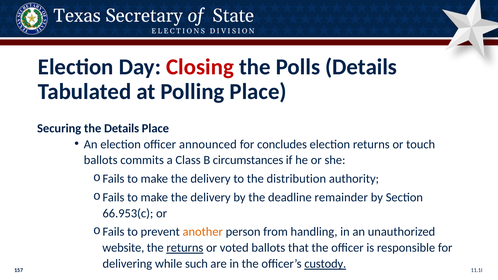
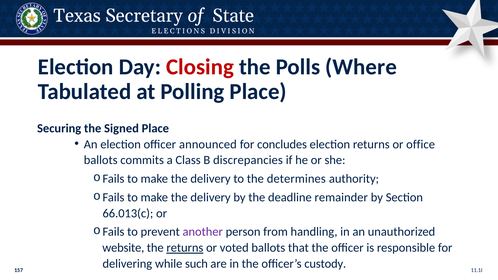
Polls Details: Details -> Where (361, 67)
the Details: Details -> Signed (121, 128)
touch: touch -> office (421, 144)
circumstances: circumstances -> discrepancies (248, 160)
distribution: distribution -> determines (296, 179)
66.953(c: 66.953(c -> 66.013(c (128, 213)
another colour: orange -> purple (203, 232)
custody underline: present -> none (325, 264)
